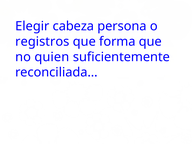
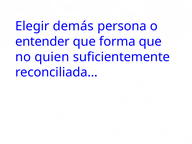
cabeza: cabeza -> demás (73, 26)
registros: registros -> entender (42, 42)
